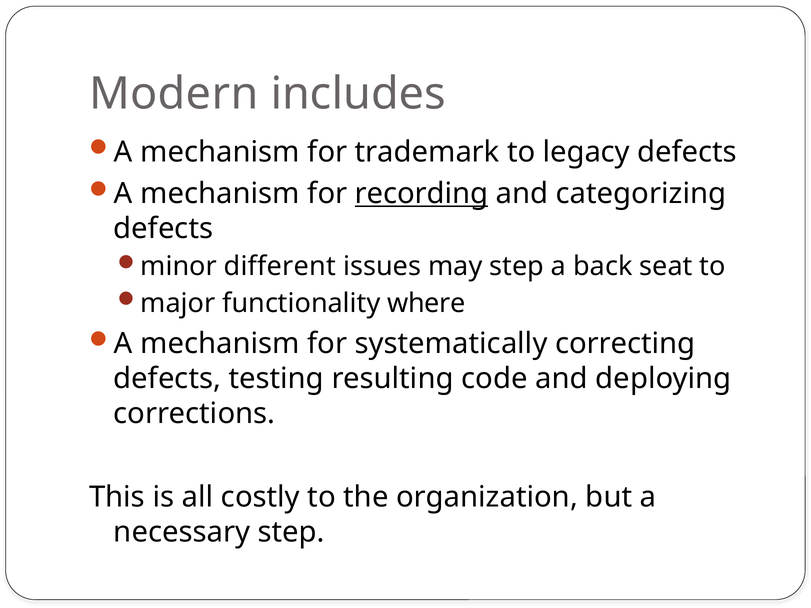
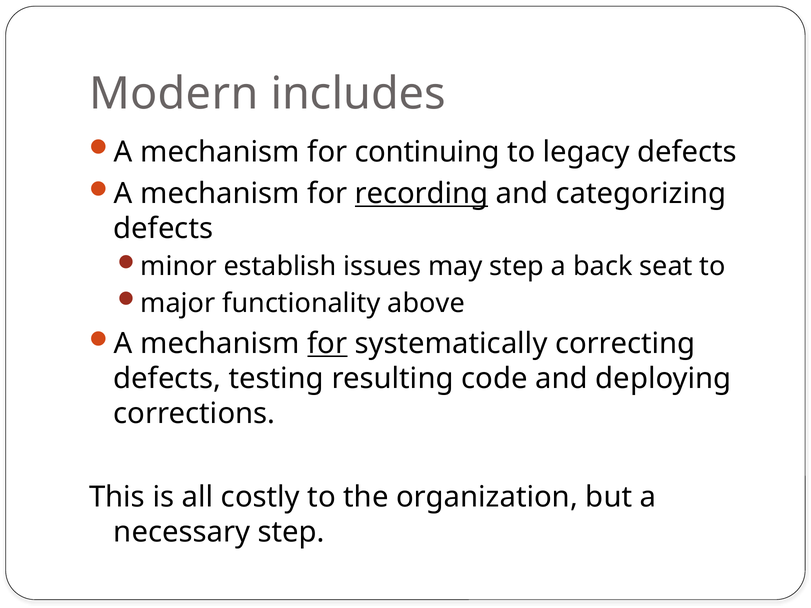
trademark: trademark -> continuing (427, 152)
different: different -> establish (280, 267)
where: where -> above (426, 303)
for underline: none -> present (327, 344)
